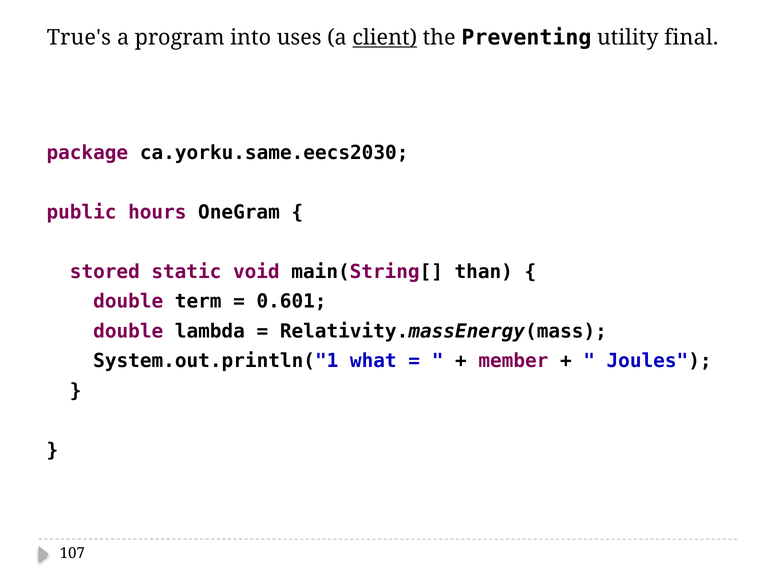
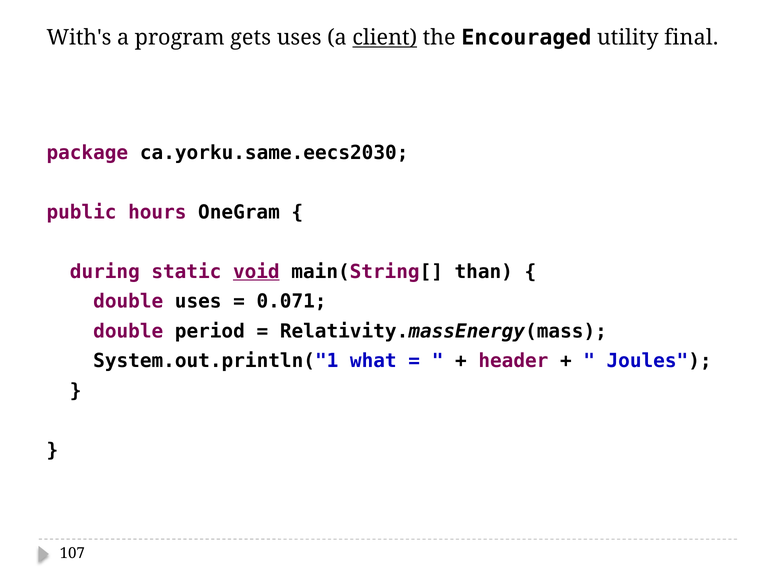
True's: True's -> With's (79, 38)
into: into -> gets (251, 38)
Preventing: Preventing -> Encouraged (526, 38)
stored: stored -> during (105, 272)
void underline: none -> present (256, 272)
double term: term -> uses (198, 301)
0.601: 0.601 -> 0.071 (292, 301)
lambda: lambda -> period (210, 331)
member: member -> header (513, 361)
